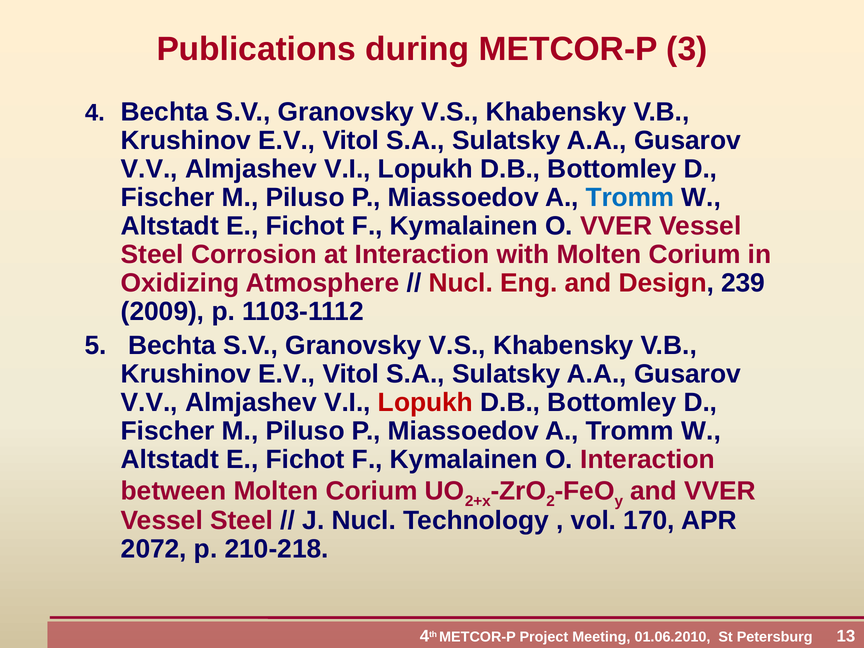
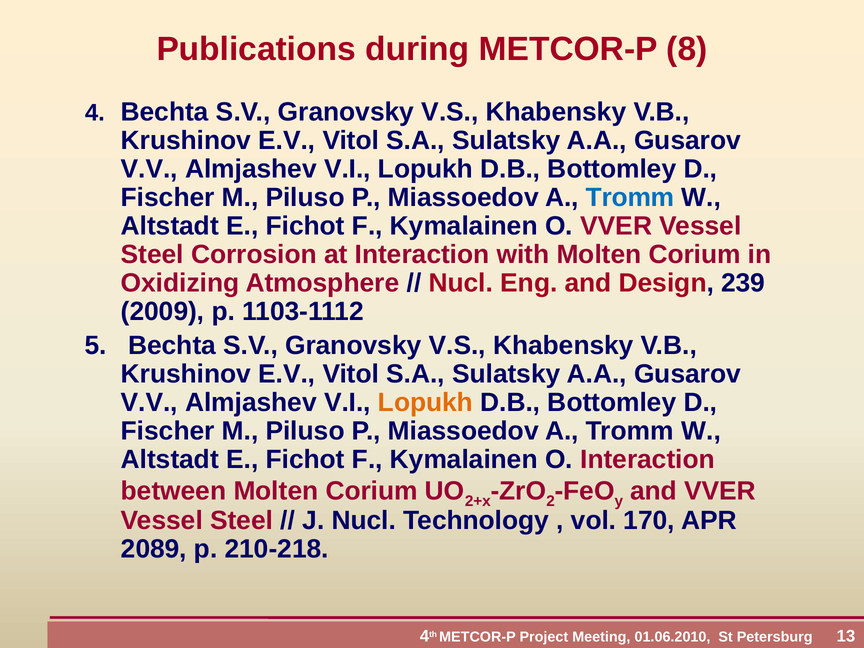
3: 3 -> 8 (687, 49)
Lopukh colour: red -> orange (425, 403)
2072: 2072 -> 2089 (154, 549)
